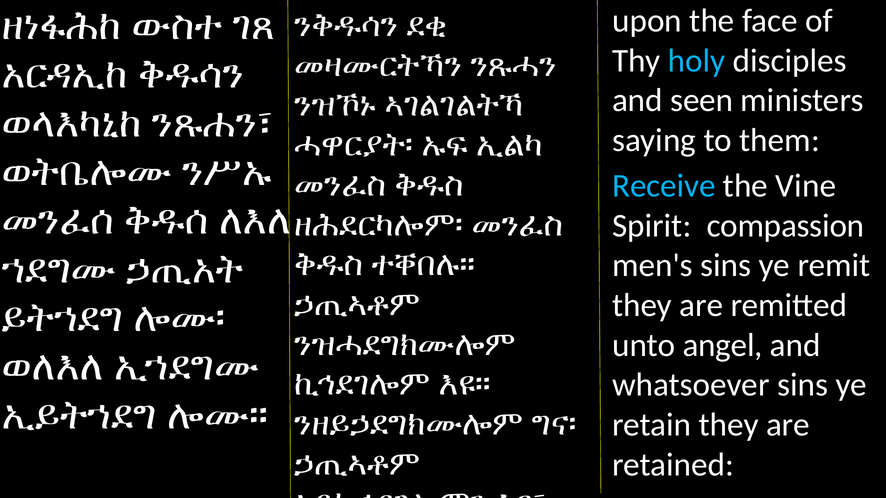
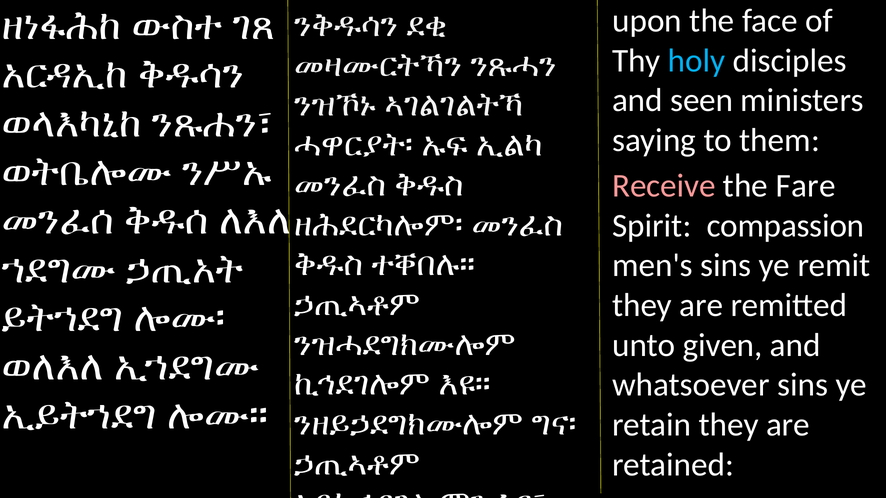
Receive colour: light blue -> pink (664, 186)
Vine: Vine -> Fare (806, 186)
angel: angel -> given (723, 345)
